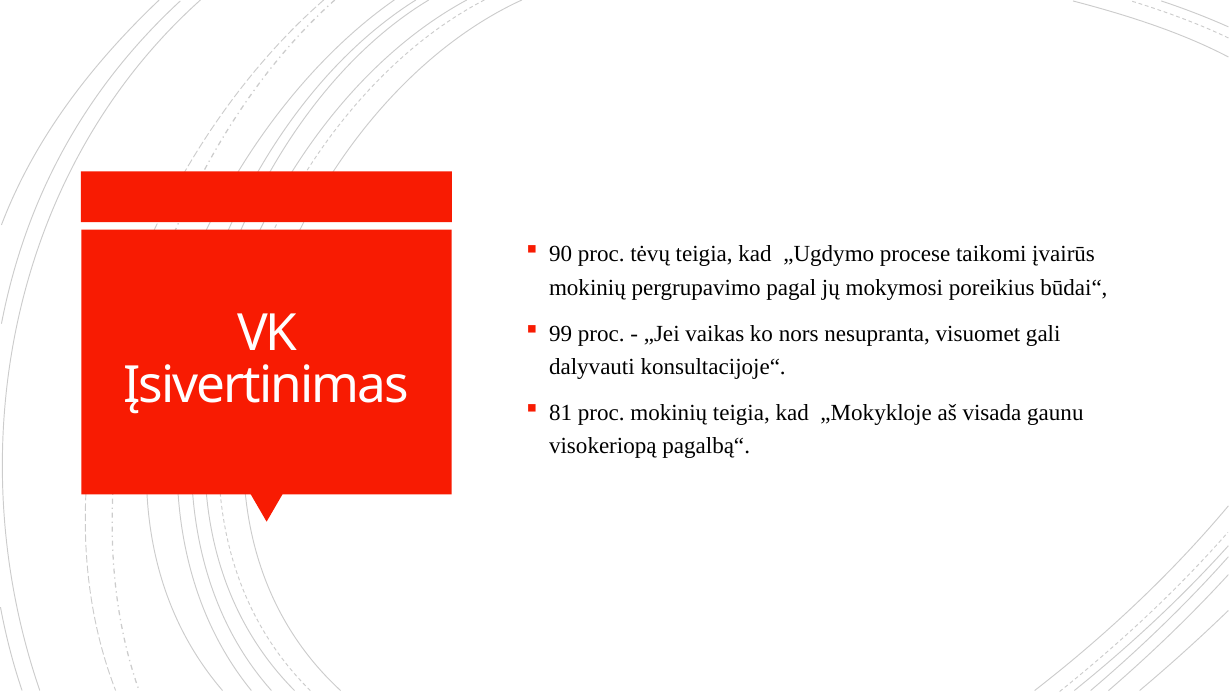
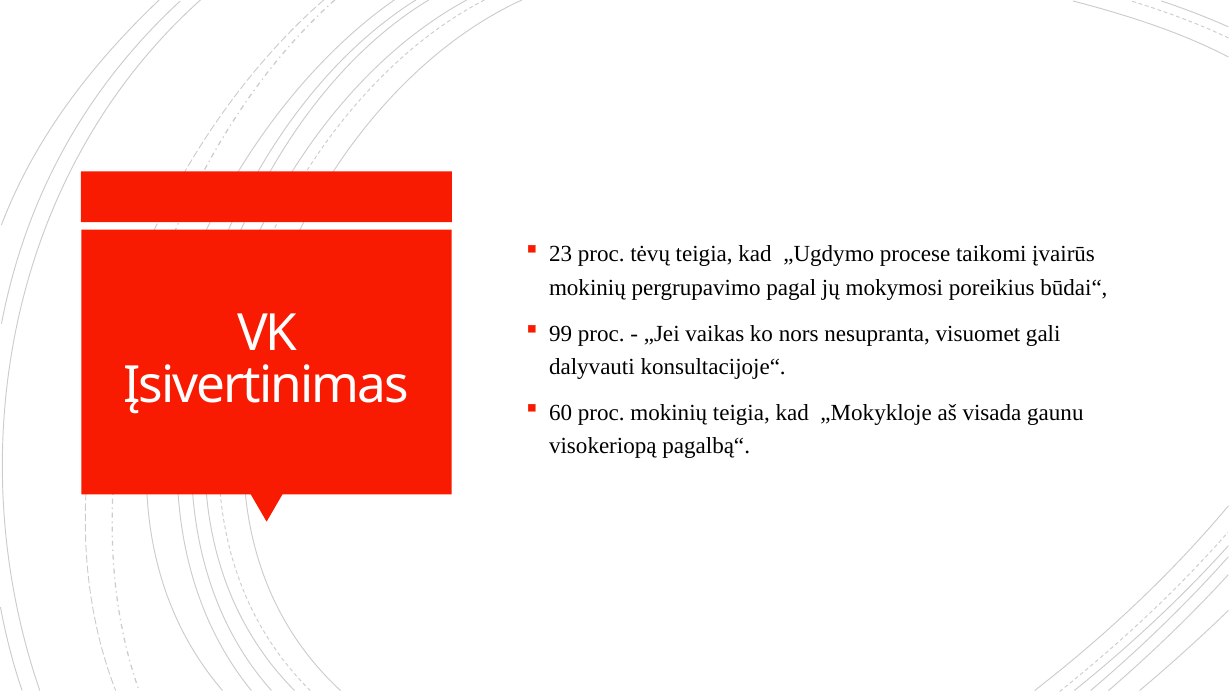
90: 90 -> 23 (561, 255)
81: 81 -> 60 (561, 413)
